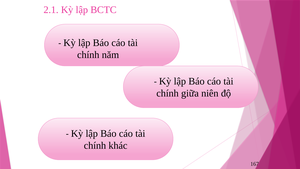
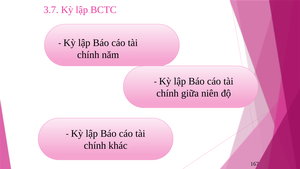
2.1: 2.1 -> 3.7 (51, 10)
